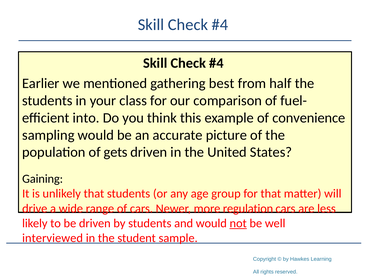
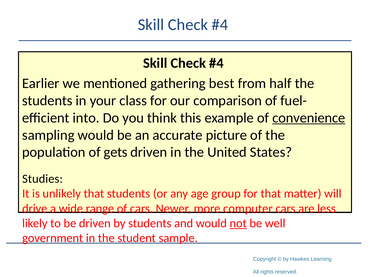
convenience underline: none -> present (309, 118)
Gaining: Gaining -> Studies (42, 179)
regulation: regulation -> computer (248, 209)
interviewed: interviewed -> government (53, 238)
